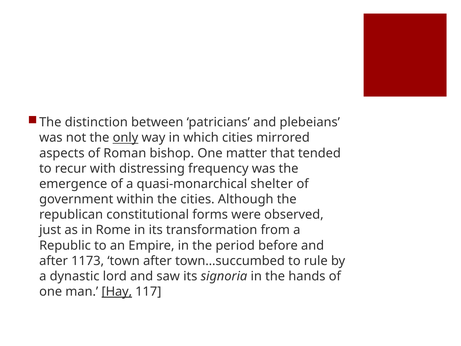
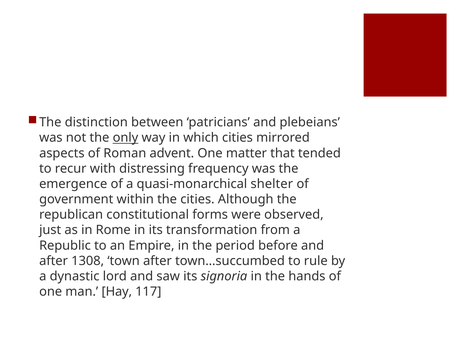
bishop: bishop -> advent (172, 153)
1173: 1173 -> 1308 (88, 261)
Hay underline: present -> none (117, 291)
